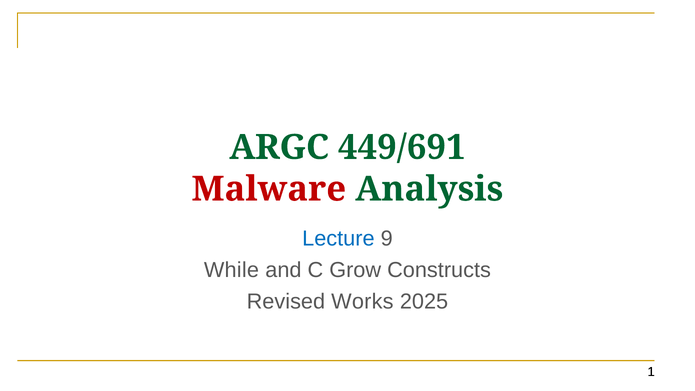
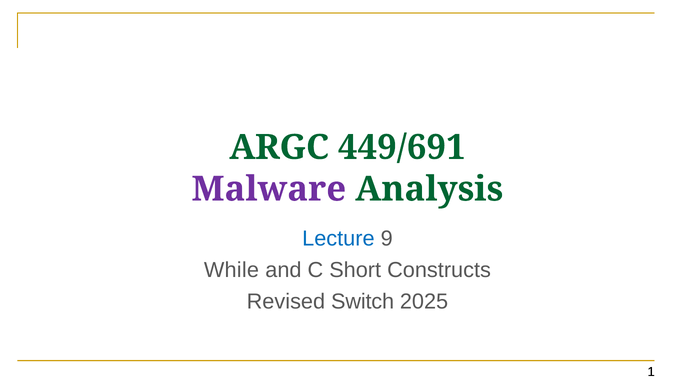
Malware colour: red -> purple (269, 189)
Grow: Grow -> Short (355, 270)
Works: Works -> Switch (363, 302)
